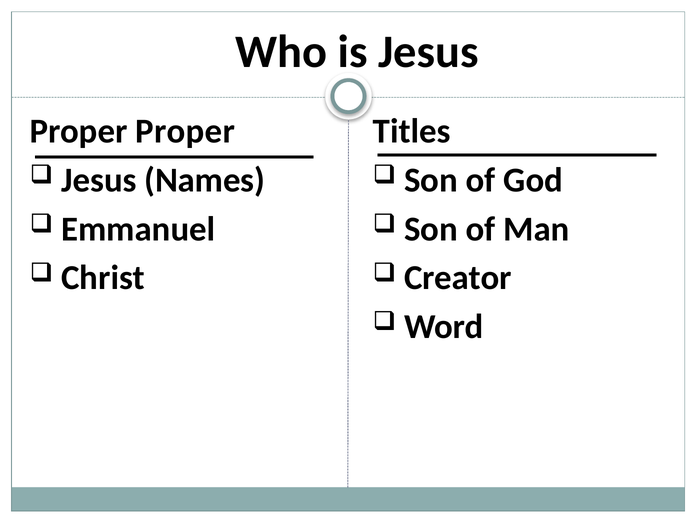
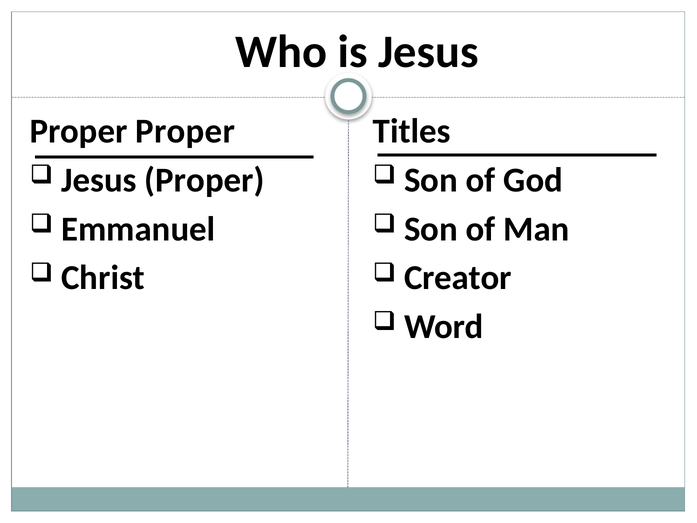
Names: Names -> Proper (205, 180)
